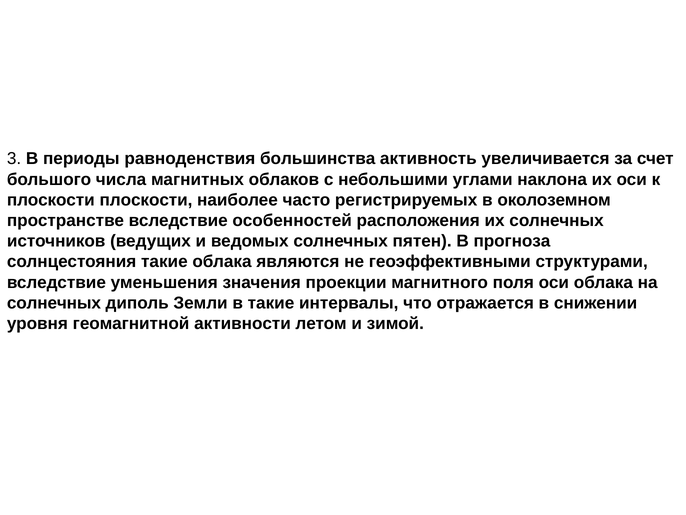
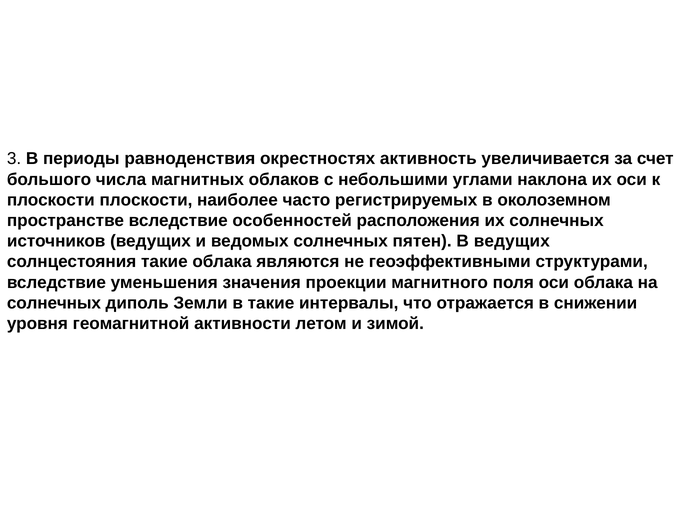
большинства: большинства -> окрестностях (318, 159)
В прогноза: прогноза -> ведущих (512, 241)
